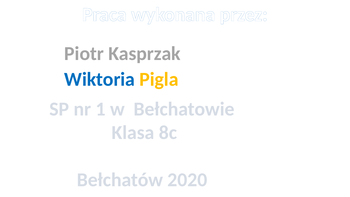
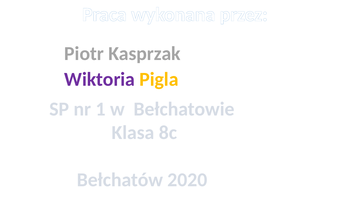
Wiktoria colour: blue -> purple (100, 79)
